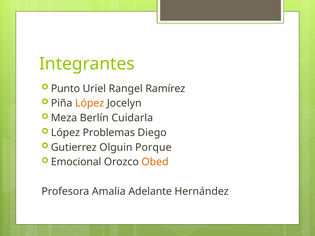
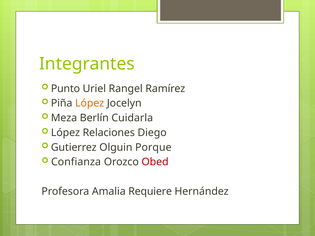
Problemas: Problemas -> Relaciones (109, 133)
Emocional: Emocional -> Confianza (76, 162)
Obed colour: orange -> red (155, 162)
Adelante: Adelante -> Requiere (150, 192)
